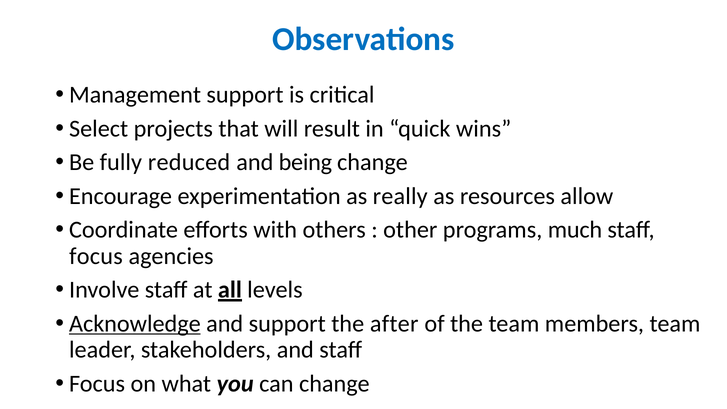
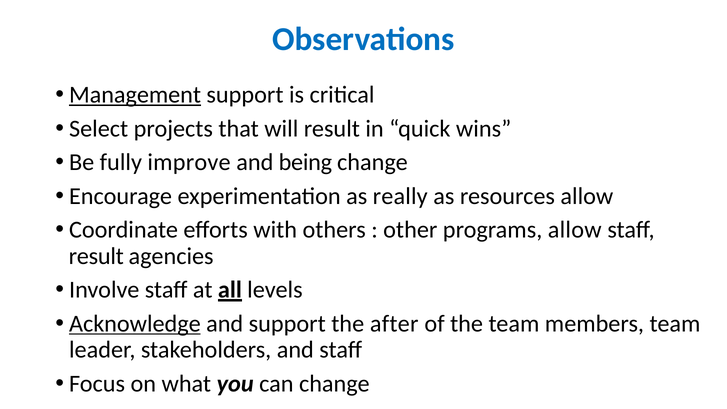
Management underline: none -> present (135, 95)
reduced: reduced -> improve (189, 162)
programs much: much -> allow (575, 230)
focus: focus -> result (96, 256)
